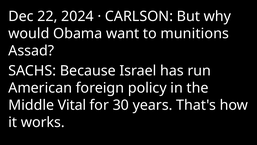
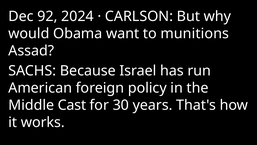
22: 22 -> 92 (47, 16)
Vital: Vital -> Cast (72, 105)
